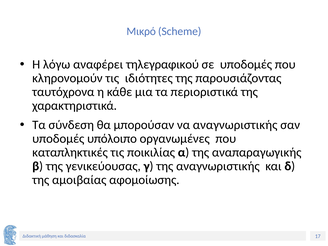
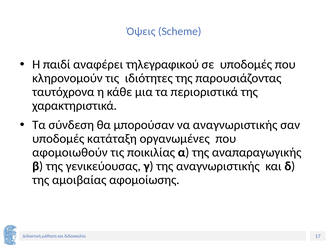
Μικρό: Μικρό -> Όψεις (141, 31)
λόγω: λόγω -> παιδί (57, 64)
υπόλοιπο: υπόλοιπο -> κατάταξη (112, 139)
καταπληκτικές: καταπληκτικές -> αφομοιωθούν (70, 152)
